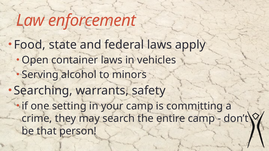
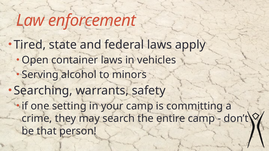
Food: Food -> Tired (30, 45)
